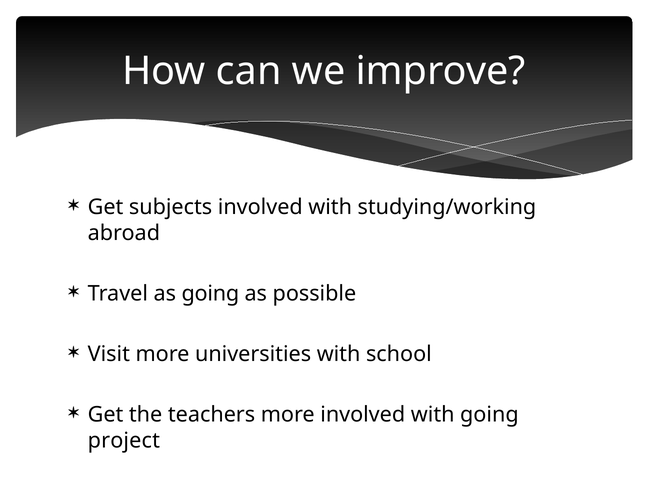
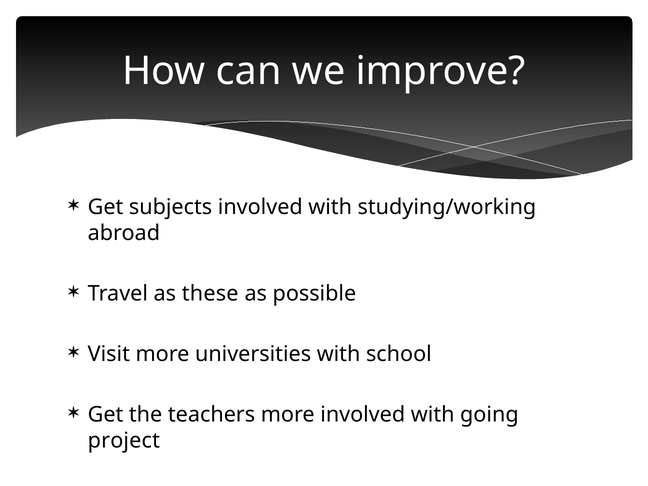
as going: going -> these (210, 294)
